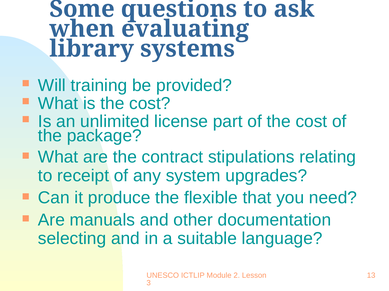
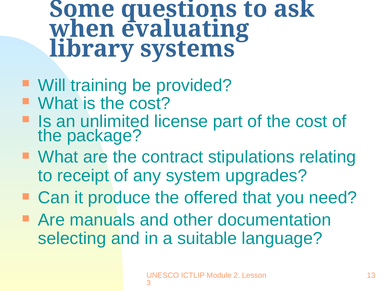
flexible: flexible -> offered (211, 198)
